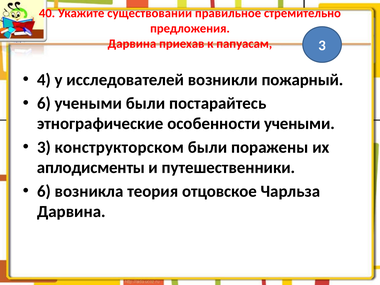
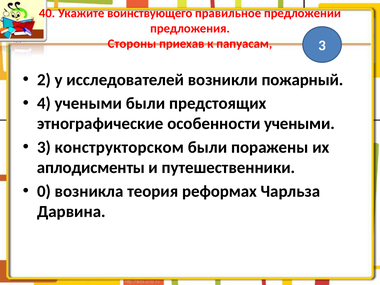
существовании: существовании -> воинствующего (150, 13)
стремительно: стремительно -> предложении (302, 13)
Дарвина: Дарвина -> Стороны (132, 44)
4: 4 -> 2 (44, 80)
6: 6 -> 4 (44, 103)
постарайтесь: постарайтесь -> предстоящих (218, 103)
6: 6 -> 0 (44, 191)
отцовское: отцовское -> реформах (219, 191)
